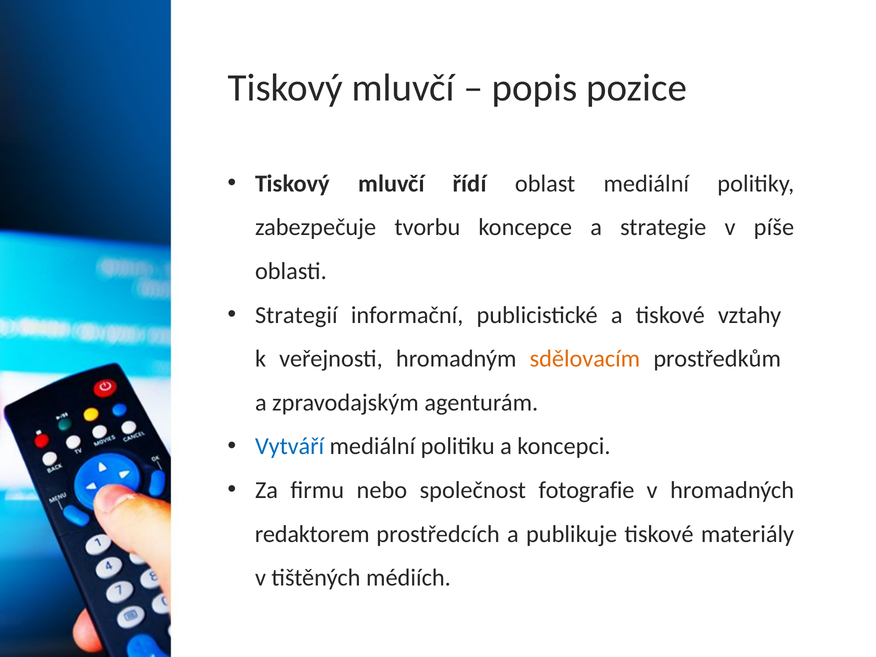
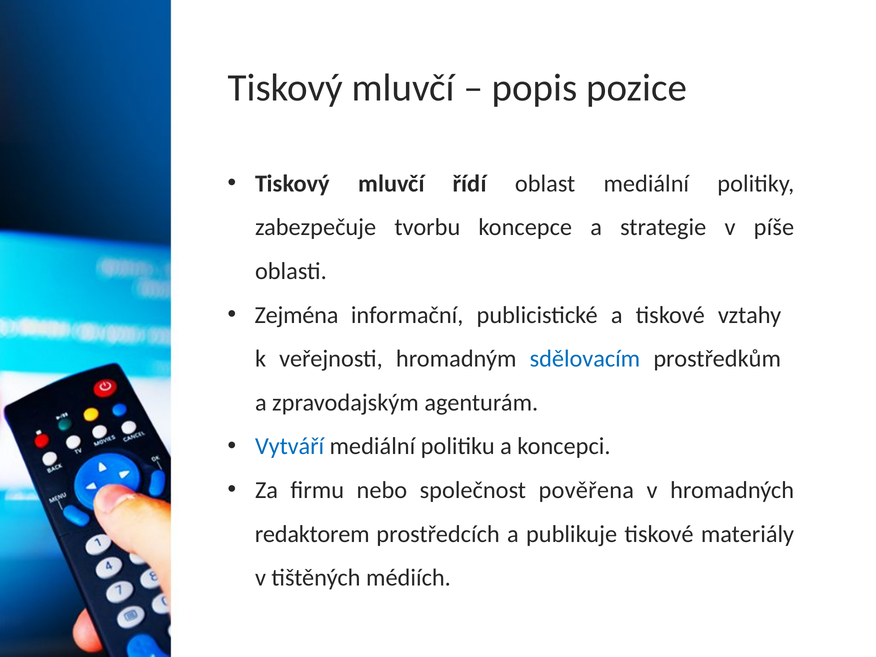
Strategií: Strategií -> Zejména (296, 315)
sdělovacím colour: orange -> blue (585, 359)
fotografie: fotografie -> pověřena (586, 490)
